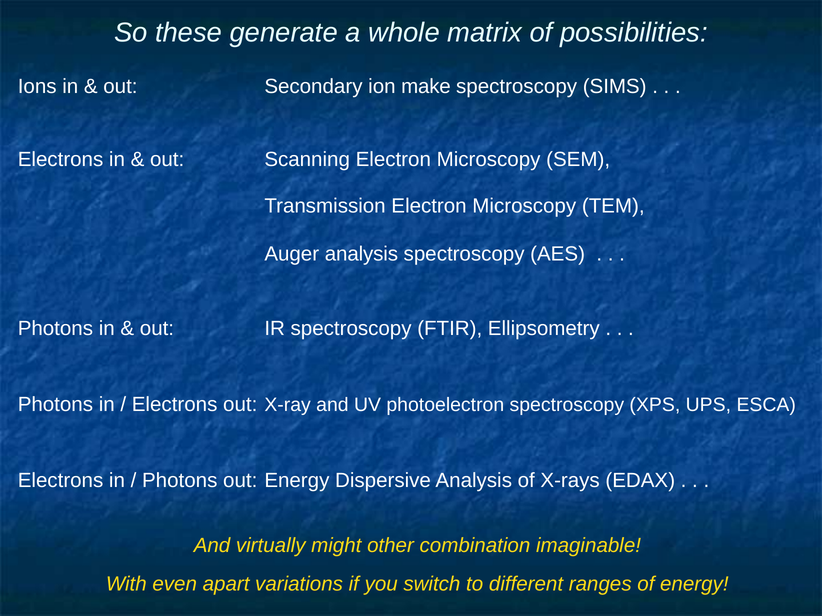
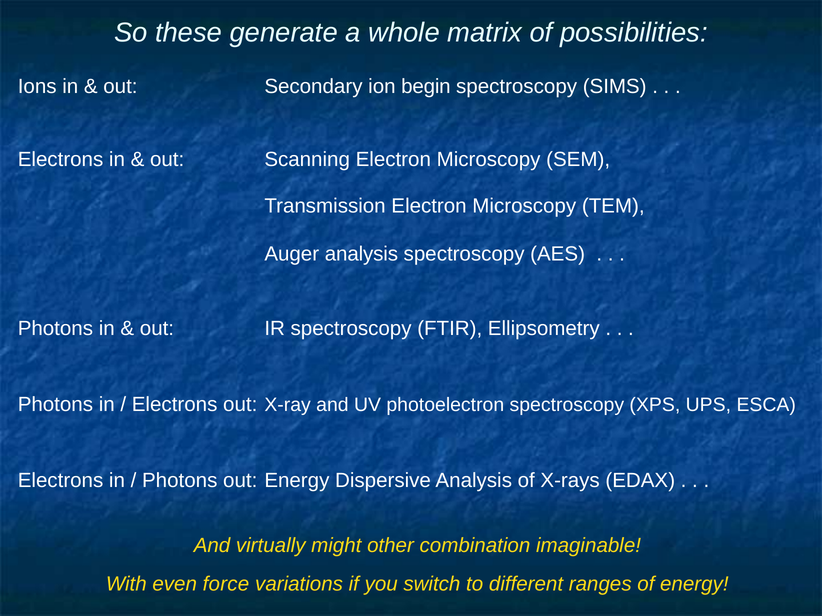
make: make -> begin (426, 86)
apart: apart -> force (226, 584)
